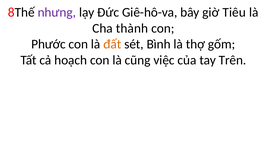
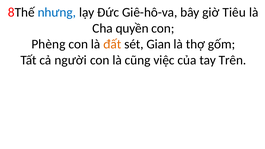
nhưng colour: purple -> blue (57, 12)
thành: thành -> quyền (132, 28)
Phước: Phước -> Phèng (48, 44)
Bình: Bình -> Gian (159, 44)
hoạch: hoạch -> người (71, 60)
